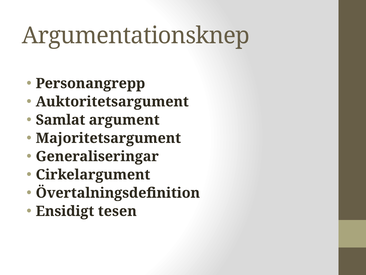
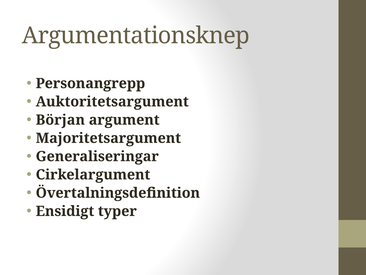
Samlat: Samlat -> Början (60, 120)
tesen: tesen -> typer (117, 211)
